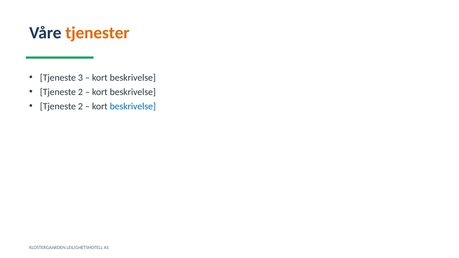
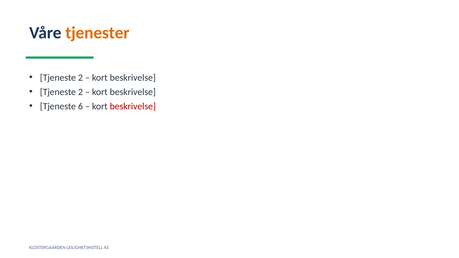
3: 3 -> 2 (80, 78)
2: 2 -> 6 (80, 106)
beskrivelse colour: blue -> red (133, 106)
